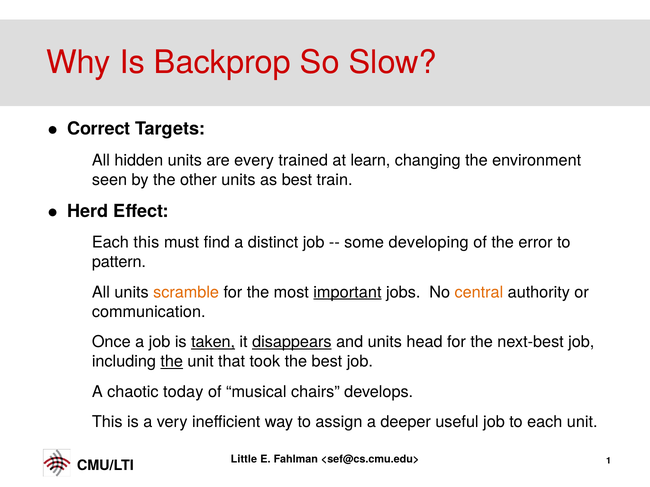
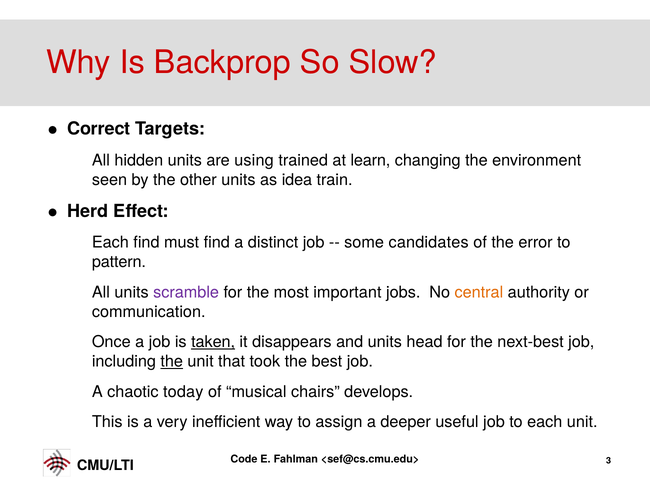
every: every -> using (254, 160)
as best: best -> idea (297, 180)
this: this -> find (146, 243)
developing: developing -> candidates (429, 243)
scramble colour: orange -> purple (186, 293)
important underline: present -> none (347, 293)
disappears underline: present -> none (292, 342)
Little: Little -> Code (244, 460)
1: 1 -> 3 (609, 461)
